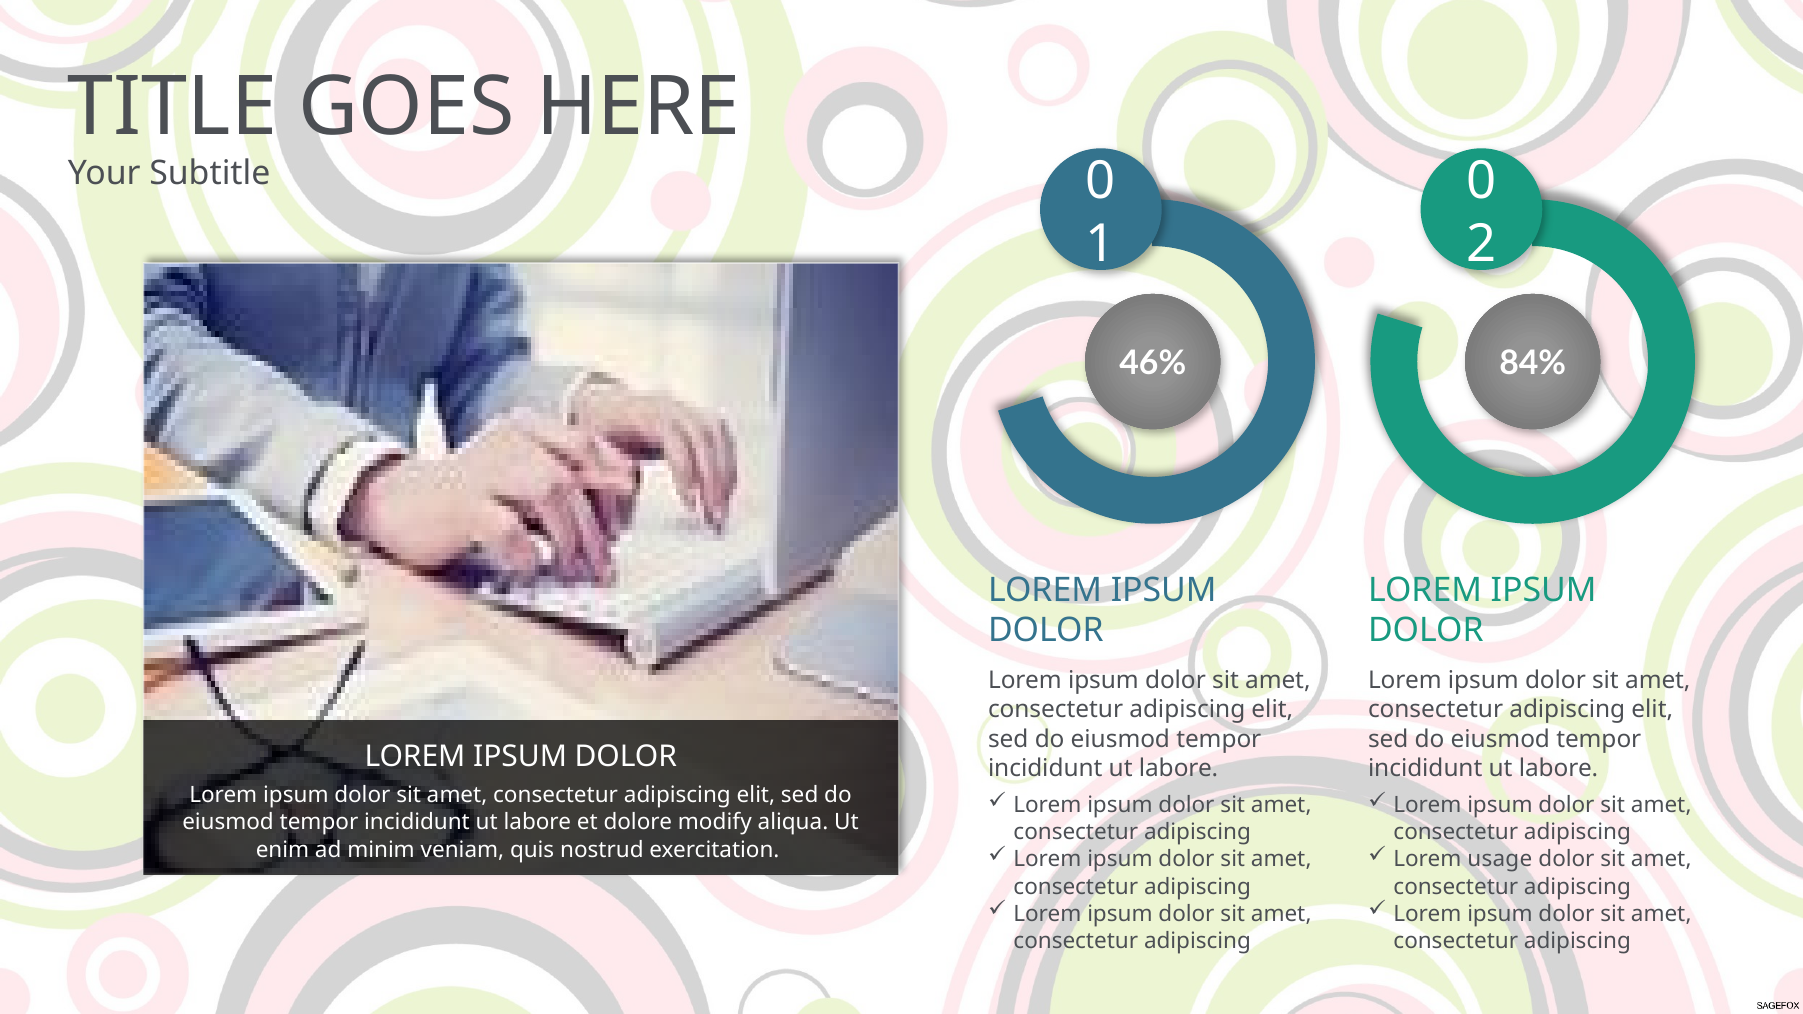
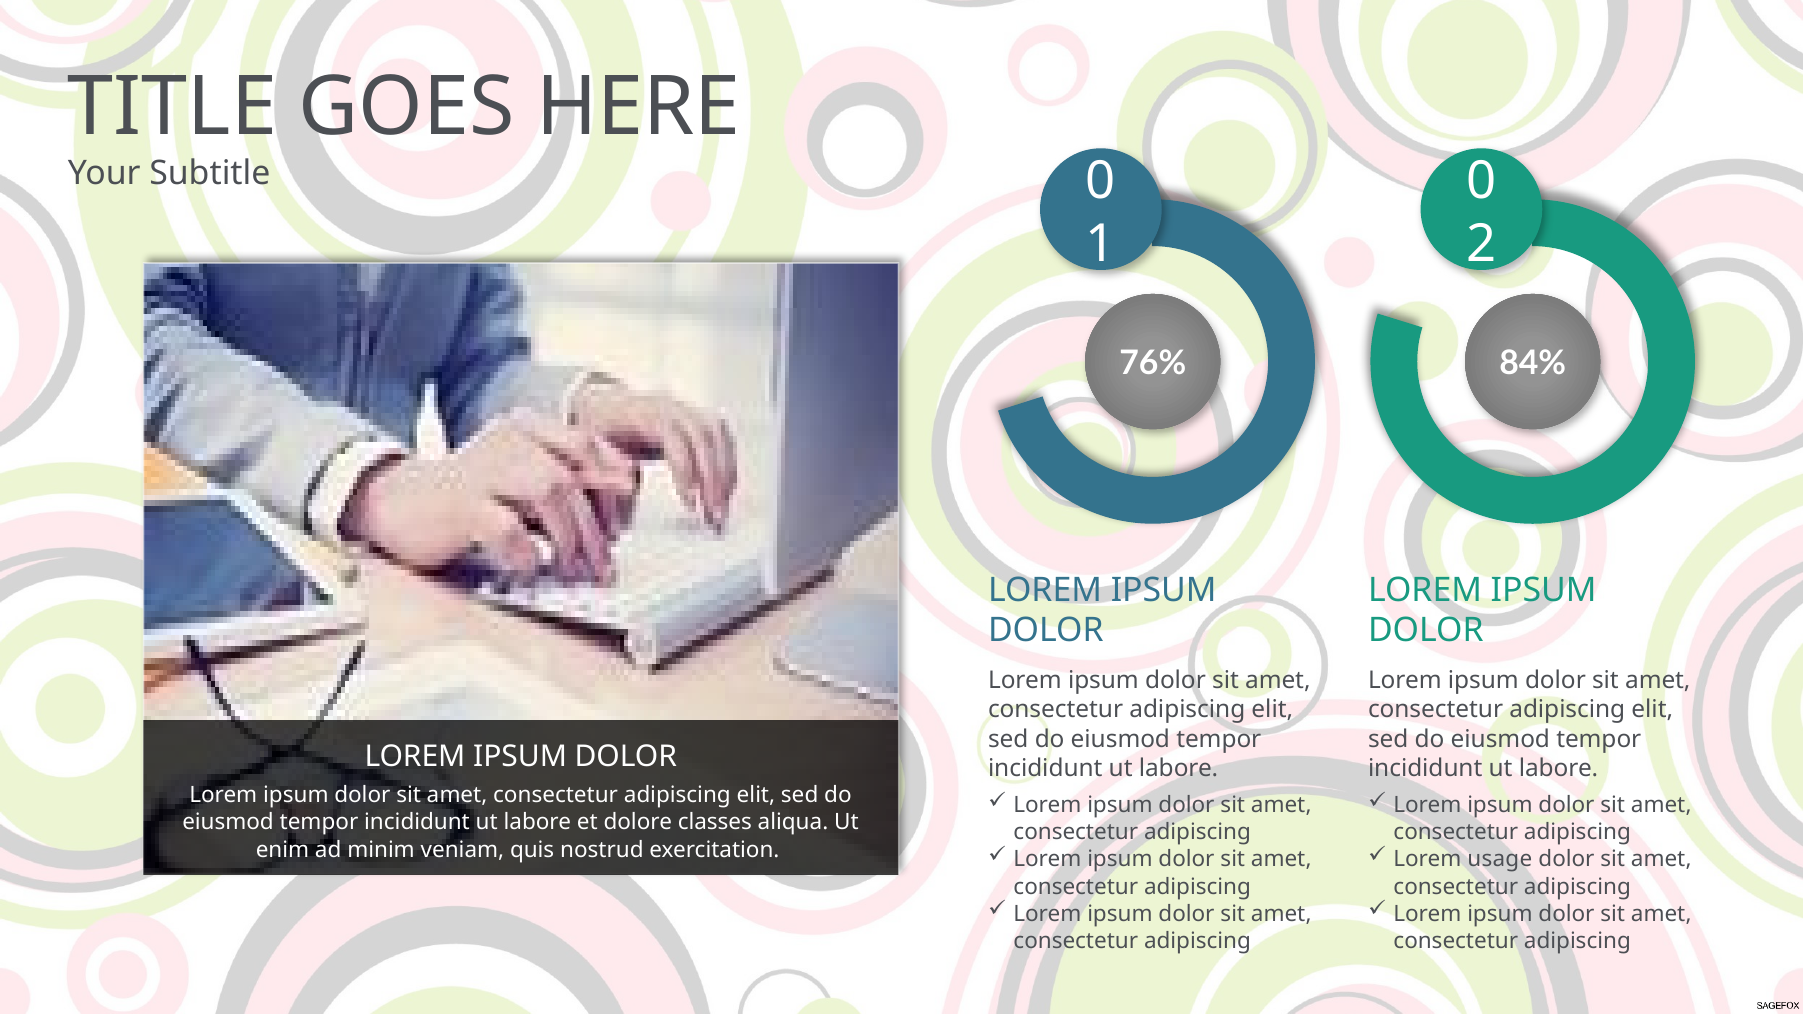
46%: 46% -> 76% (1153, 364)
modify: modify -> classes (715, 823)
